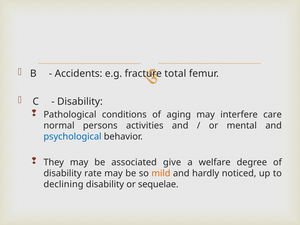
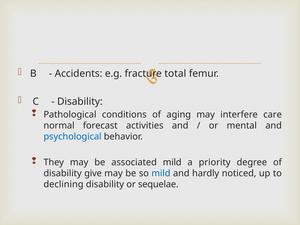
persons: persons -> forecast (100, 126)
associated give: give -> mild (172, 162)
welfare: welfare -> priority (215, 162)
rate: rate -> give (93, 173)
mild colour: orange -> blue (161, 173)
